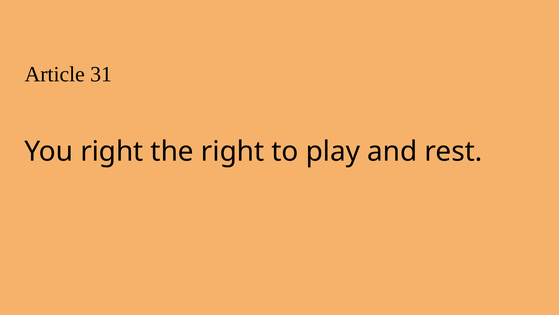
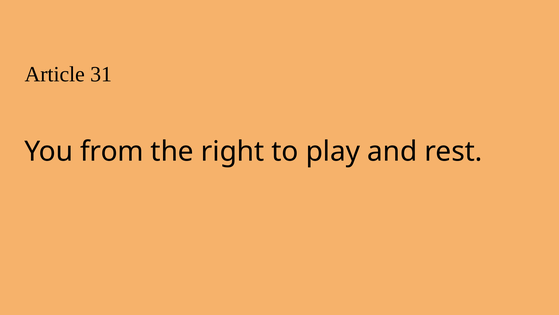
You right: right -> from (112, 151)
